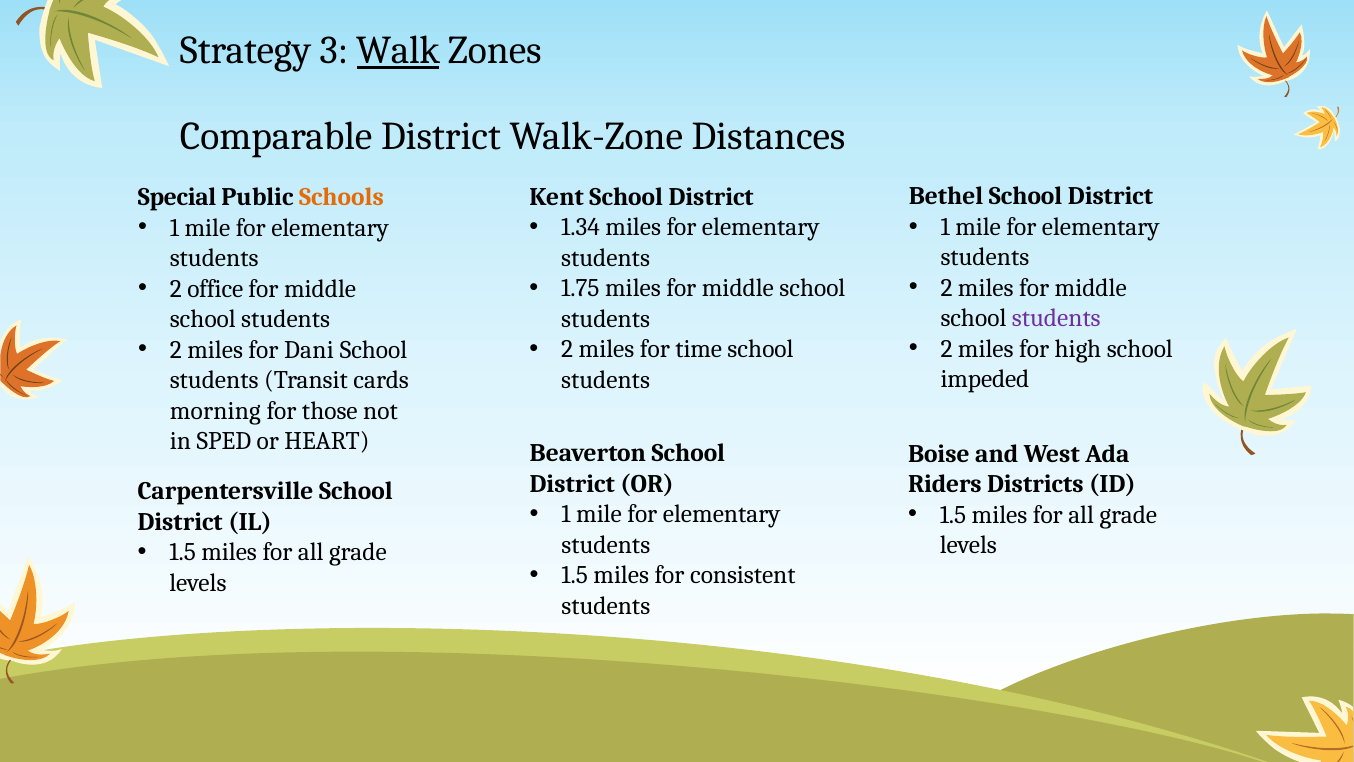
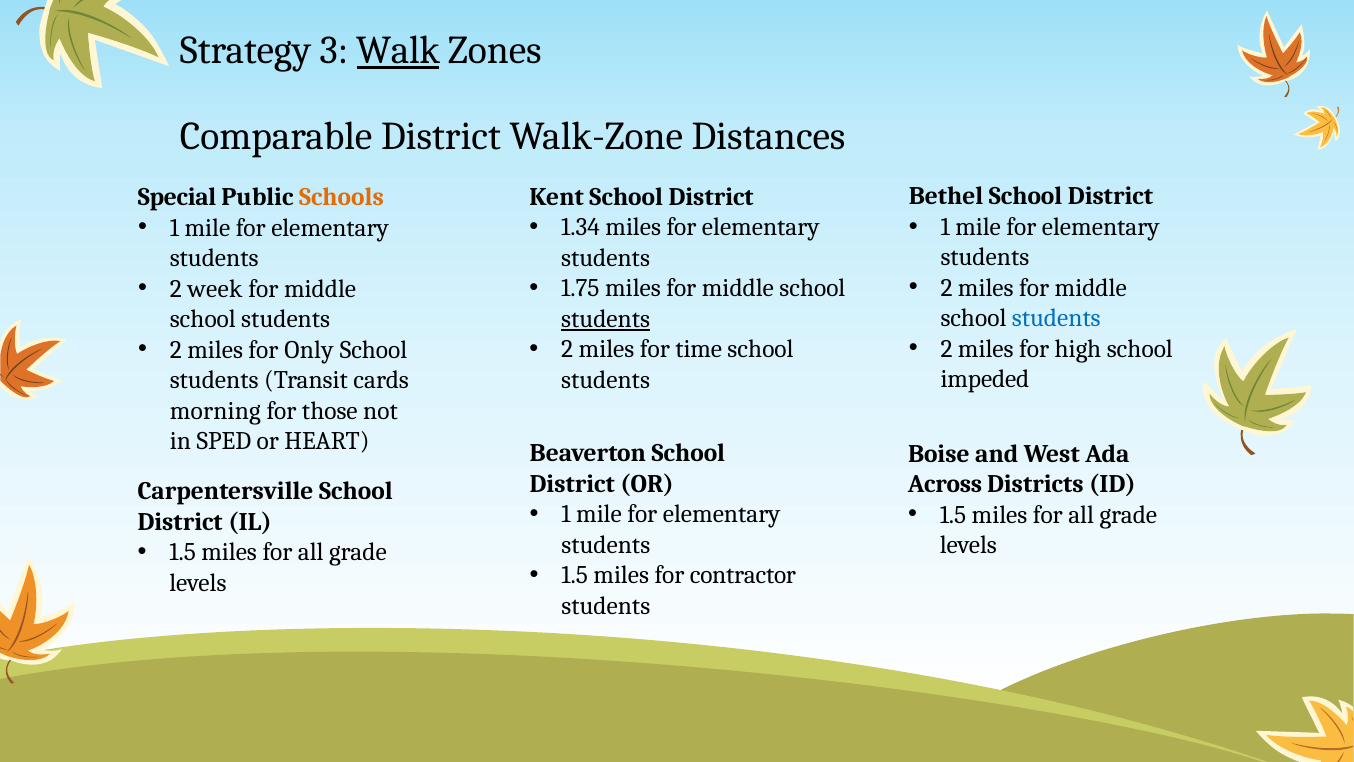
office: office -> week (215, 289)
students colour: purple -> blue (1056, 318)
students underline: none -> present (606, 319)
Dani: Dani -> Only (309, 350)
Riders: Riders -> Across (945, 484)
consistent: consistent -> contractor (743, 575)
